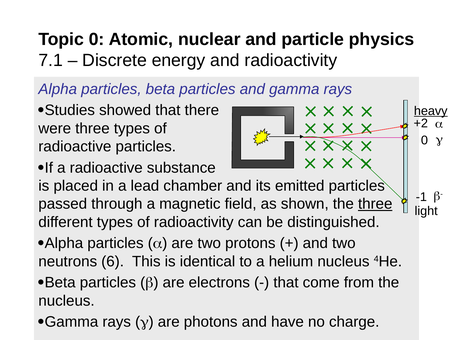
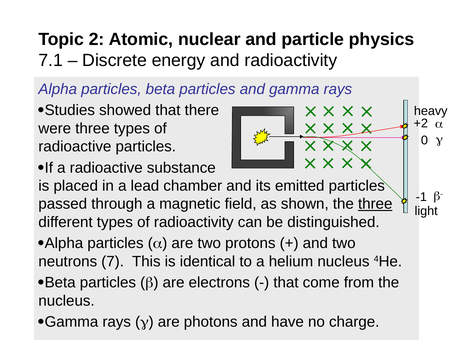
Topic 0: 0 -> 2 (97, 39)
heavy underline: present -> none (431, 111)
6: 6 -> 7 (113, 261)
